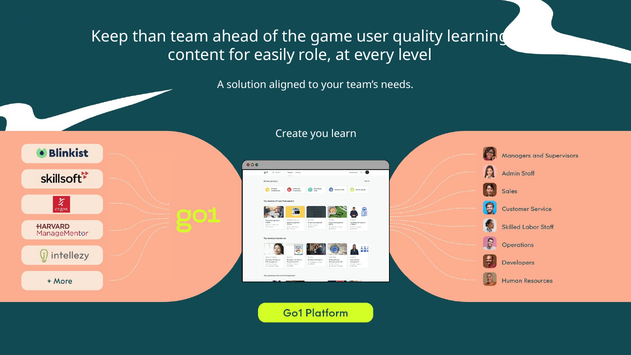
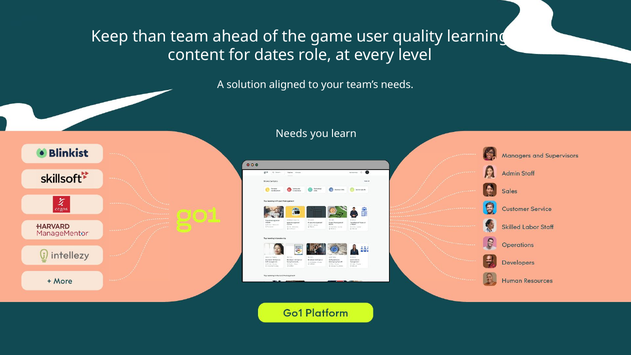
easily: easily -> dates (274, 55)
Create: Create -> Needs (292, 134)
